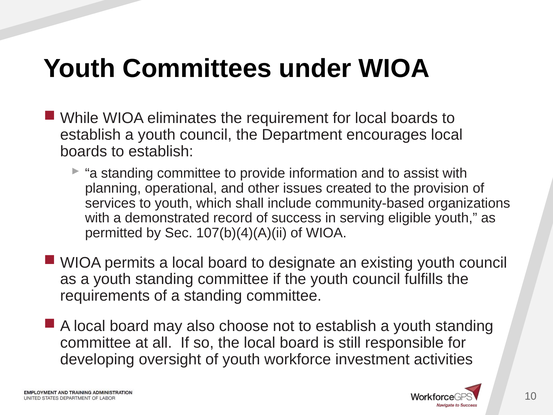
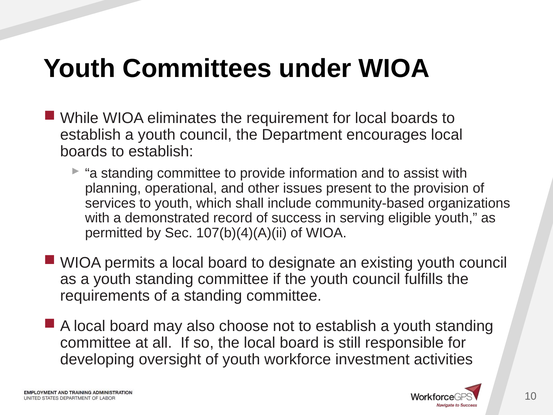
created: created -> present (349, 188)
